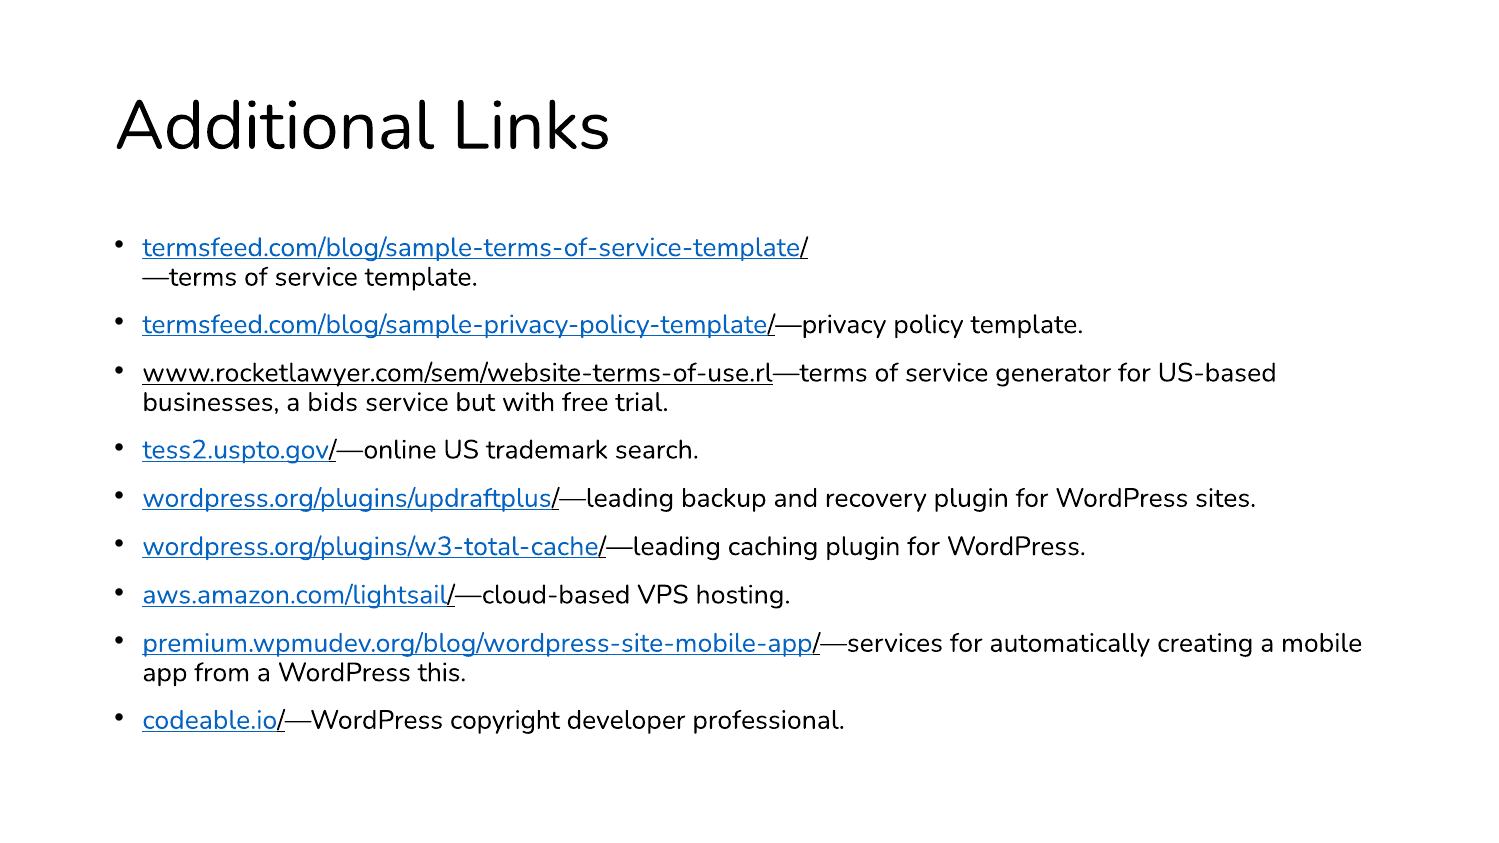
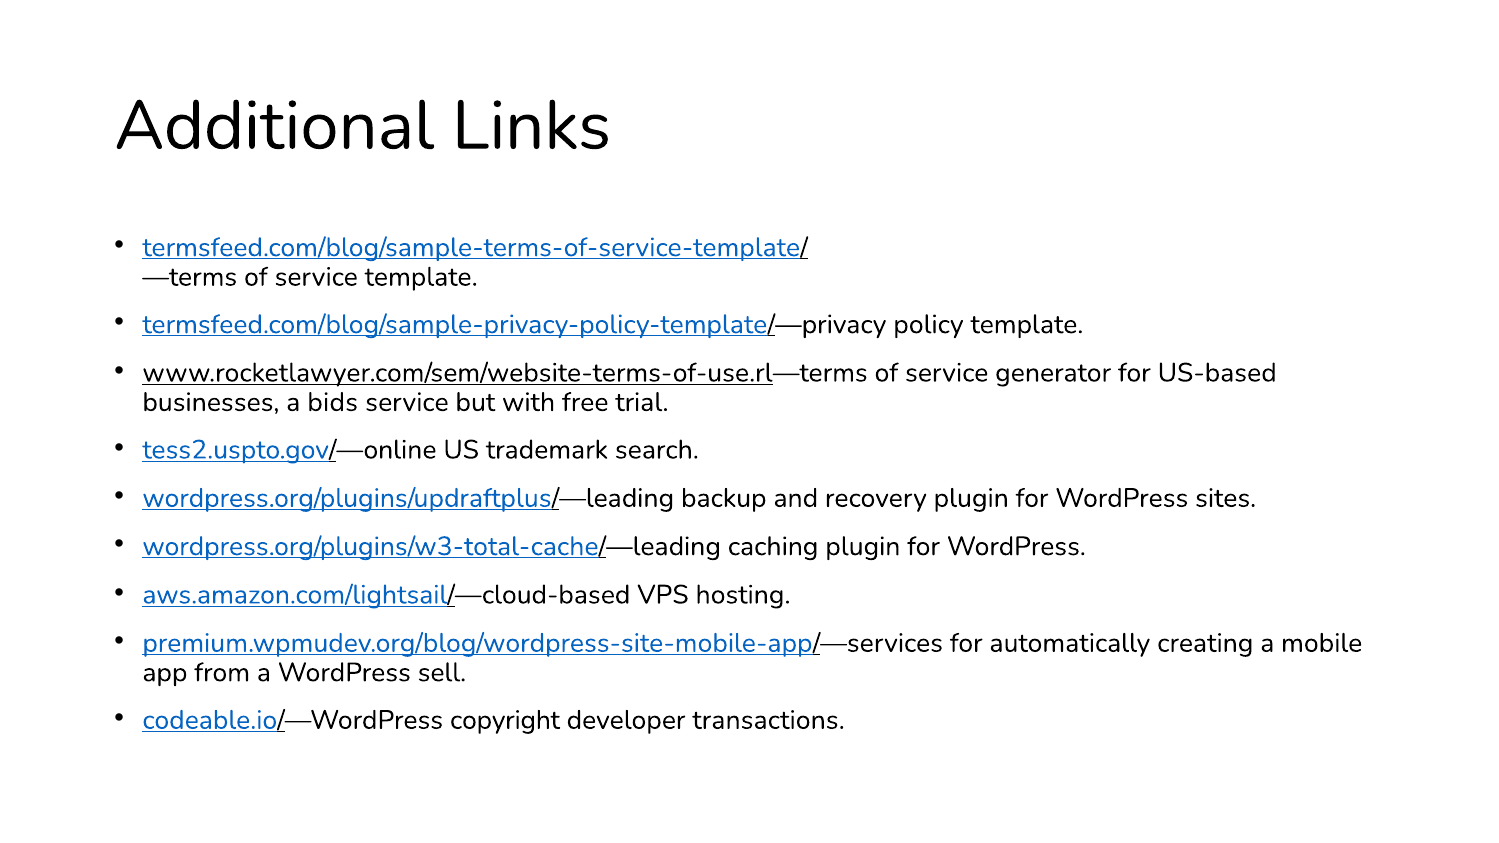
this: this -> sell (442, 673)
professional: professional -> transactions (769, 720)
